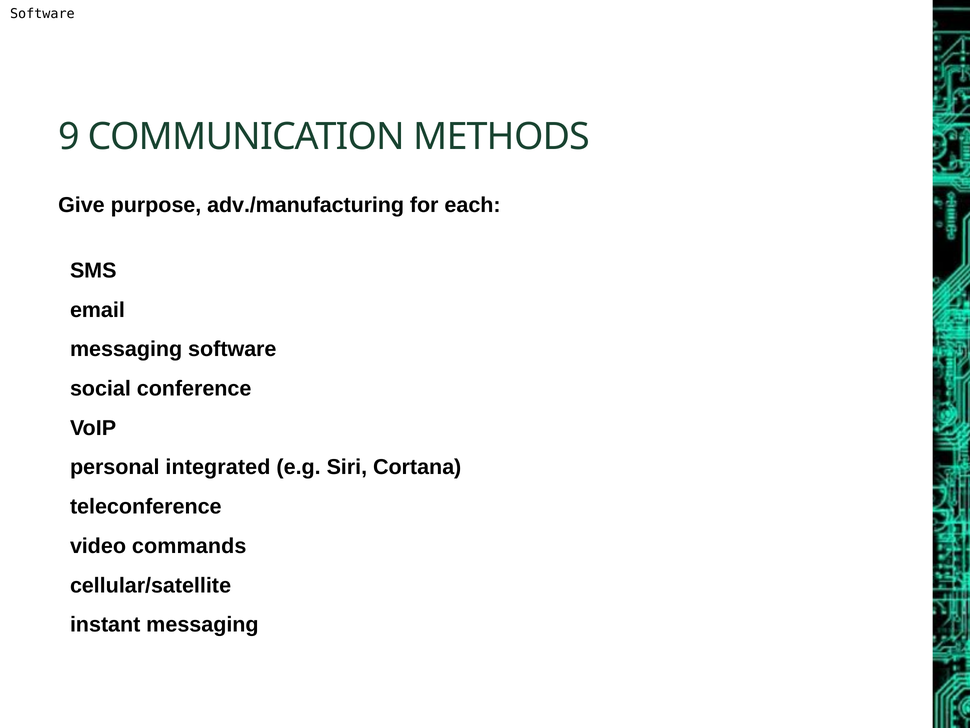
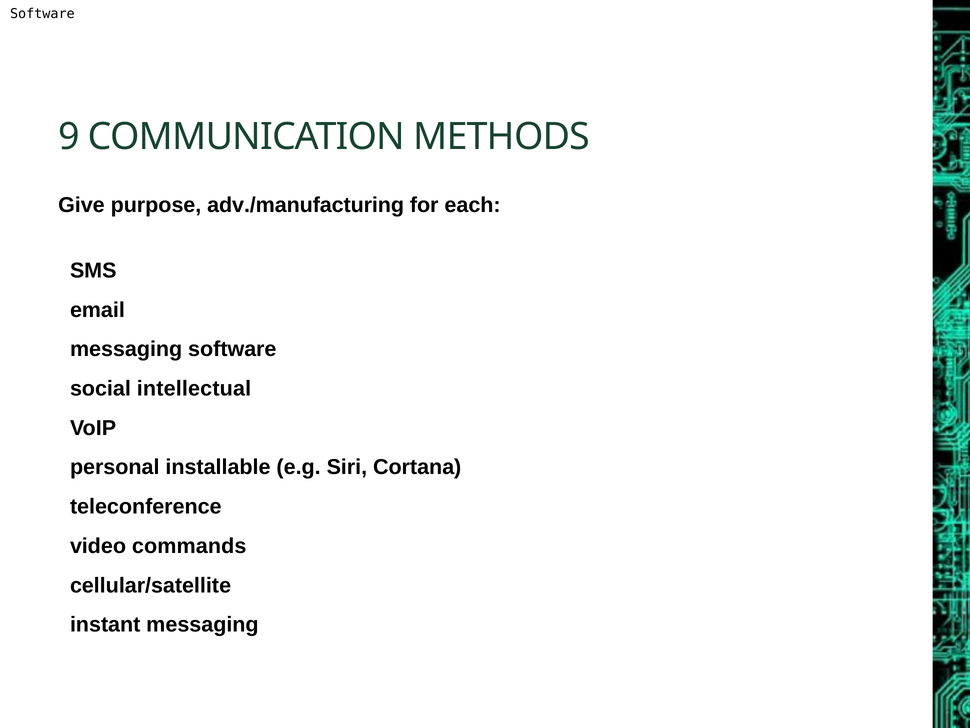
conference: conference -> intellectual (194, 388)
integrated: integrated -> installable (218, 467)
